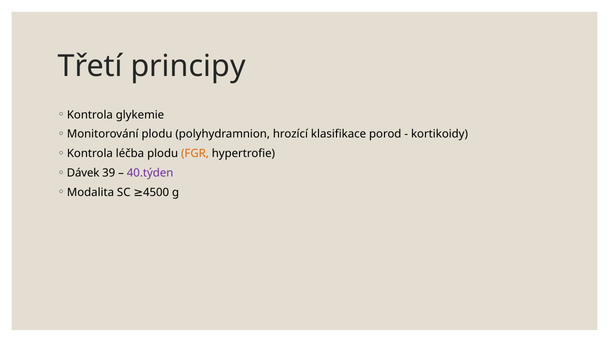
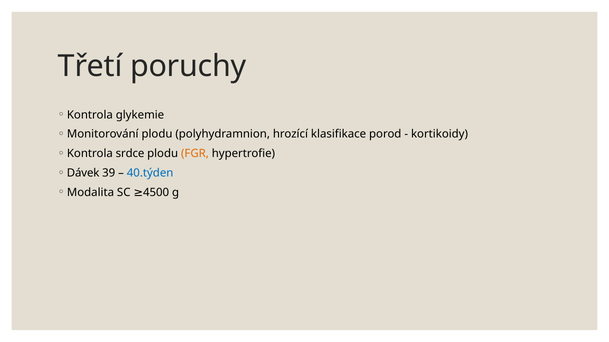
principy: principy -> poruchy (188, 66)
léčba: léčba -> srdce (130, 154)
40.týden colour: purple -> blue (150, 173)
